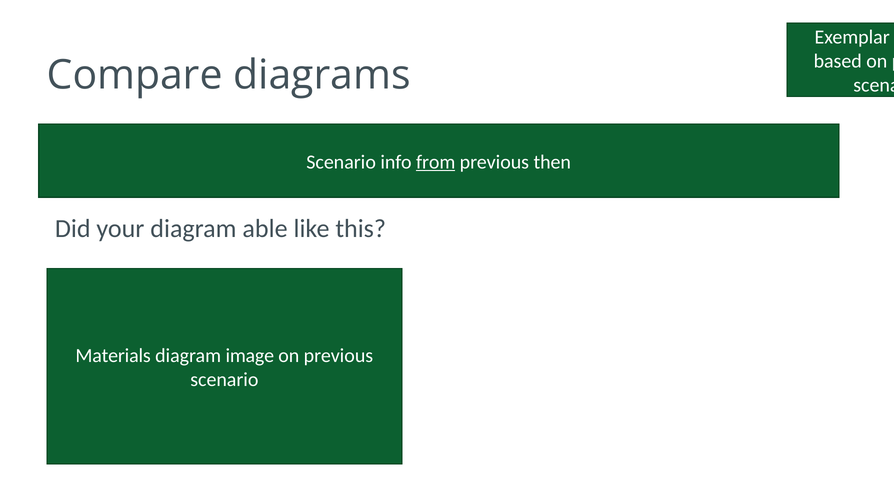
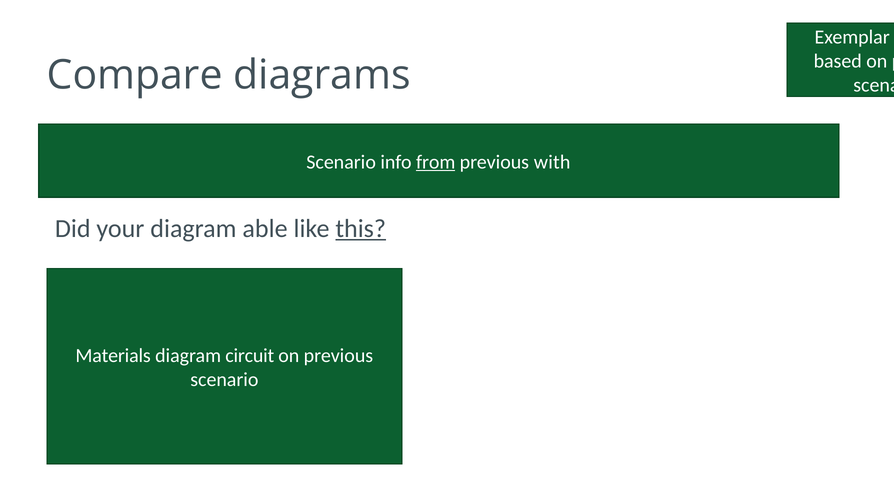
then: then -> with (552, 162)
this underline: none -> present (361, 228)
image: image -> circuit (250, 356)
